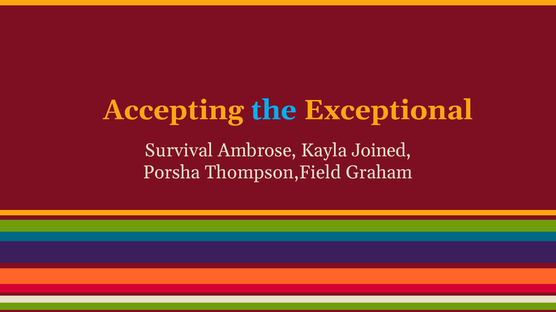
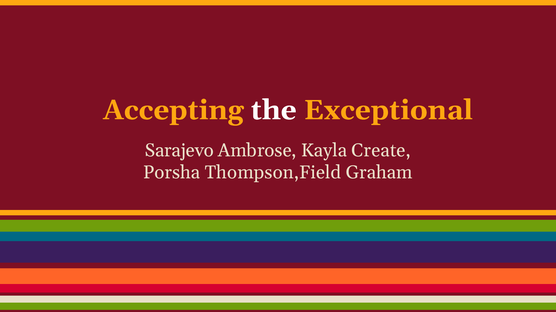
the colour: light blue -> white (274, 110)
Survival: Survival -> Sarajevo (179, 151)
Joined: Joined -> Create (381, 151)
